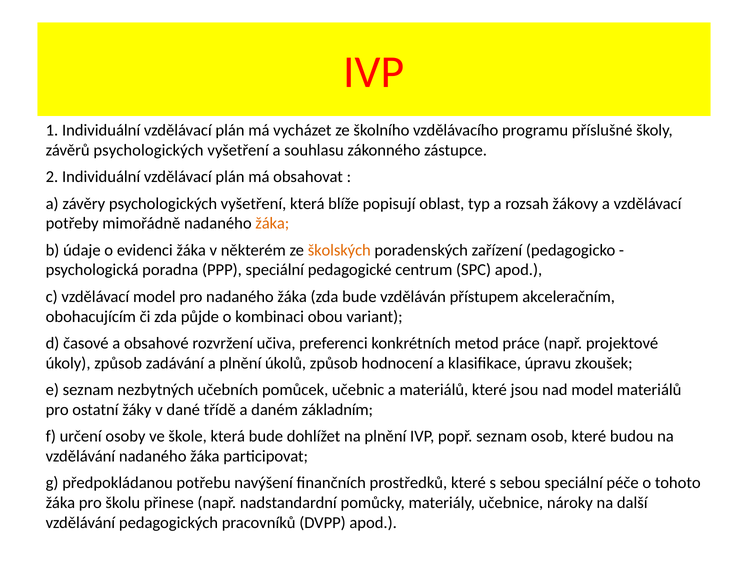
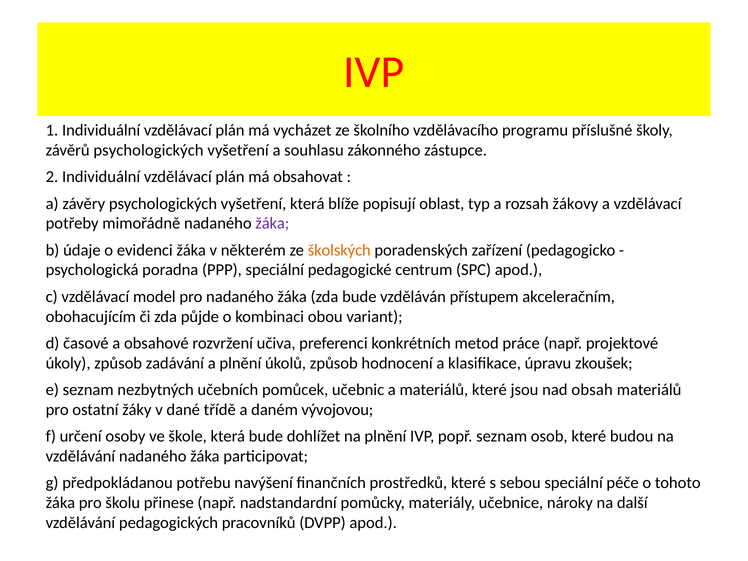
žáka colour: orange -> purple (272, 223)
nad model: model -> obsah (592, 390)
základním: základním -> vývojovou (337, 410)
